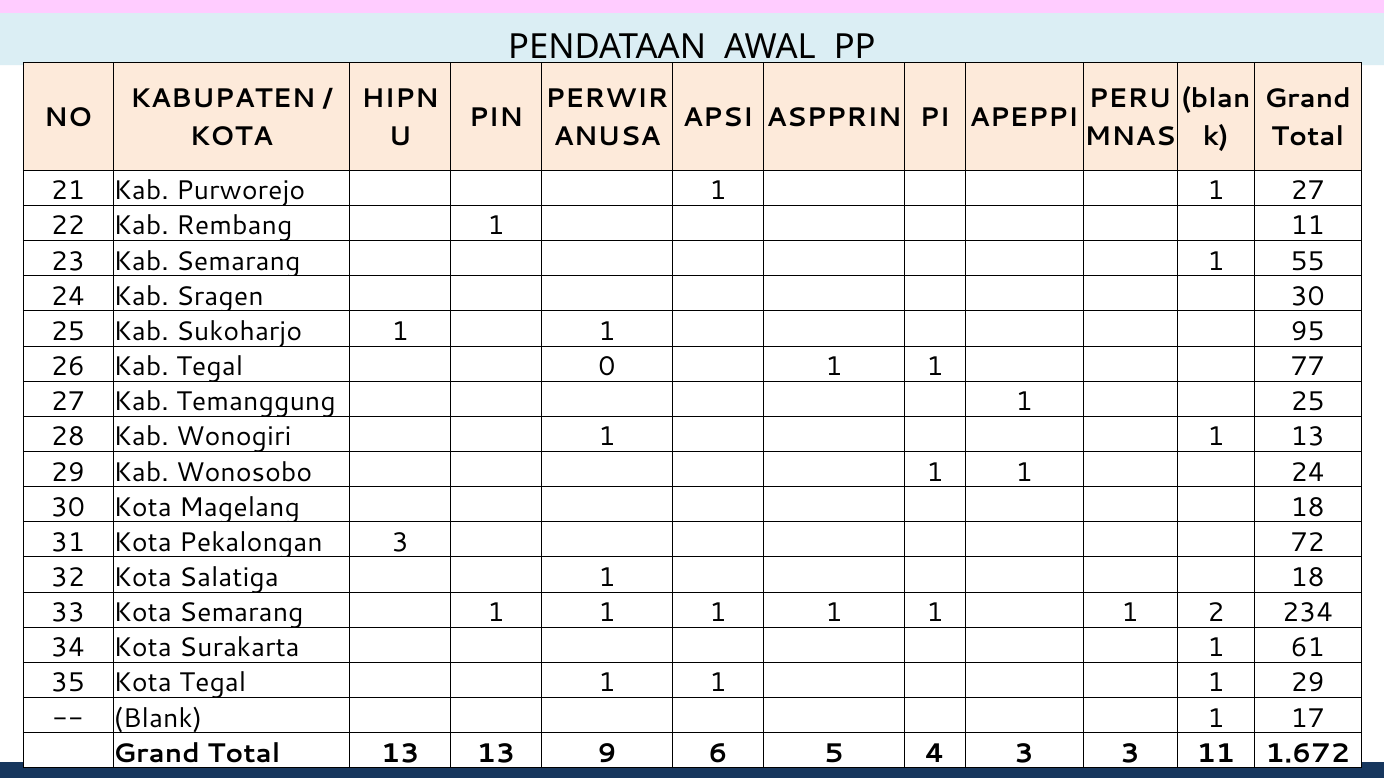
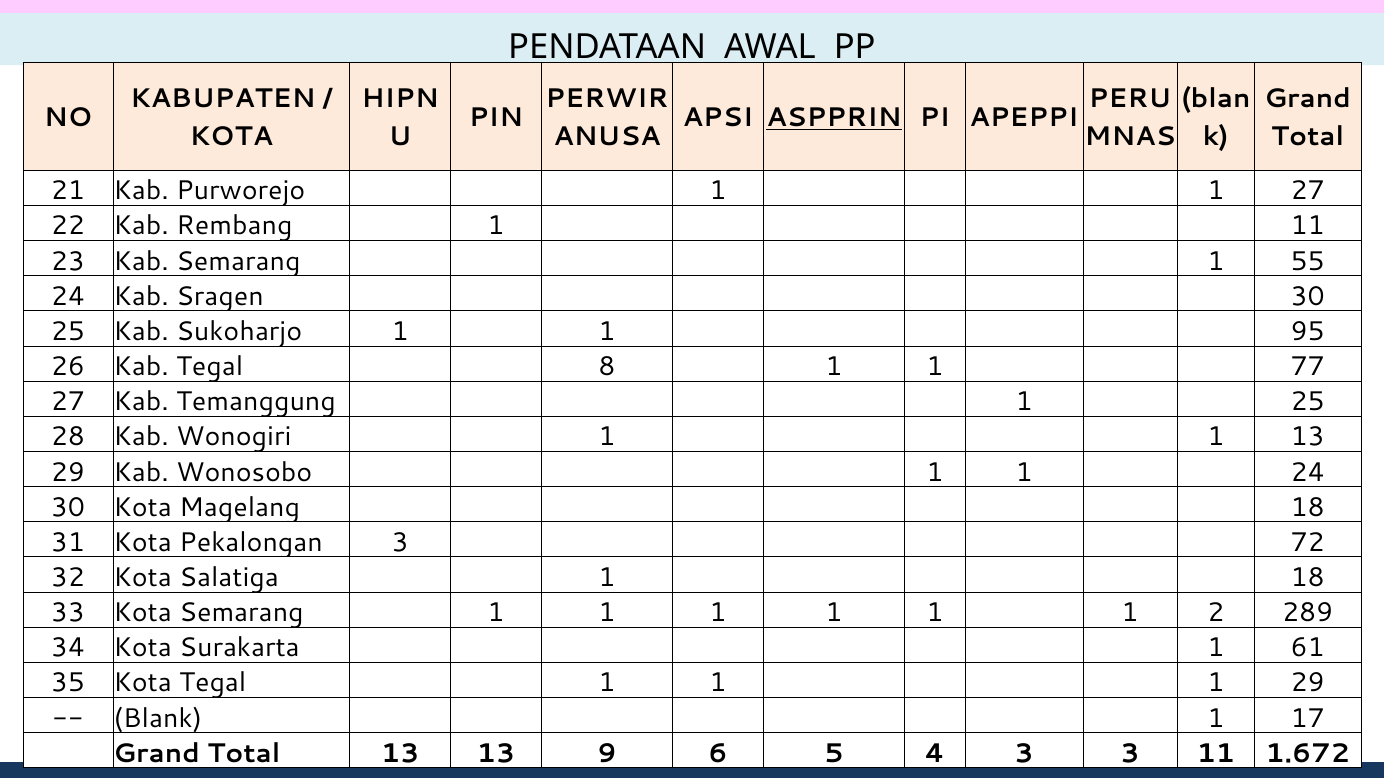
ASPPRIN underline: none -> present (834, 118)
0: 0 -> 8 (607, 367)
234: 234 -> 289 (1308, 613)
